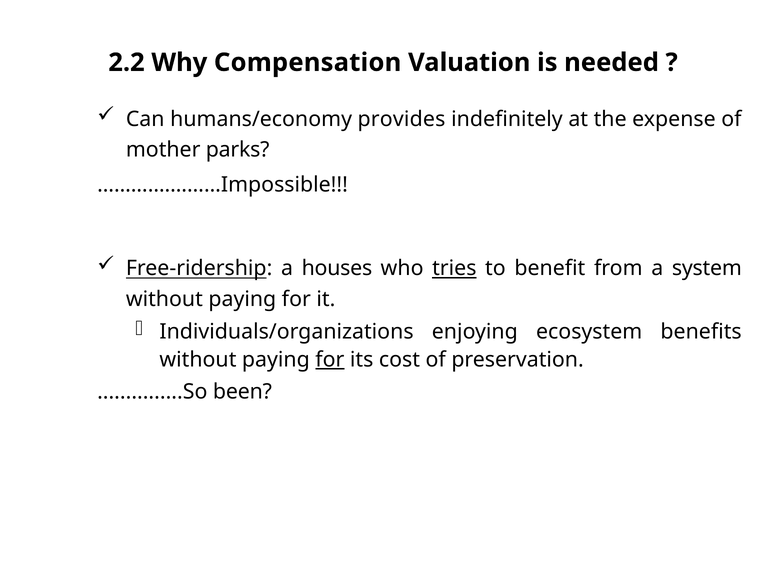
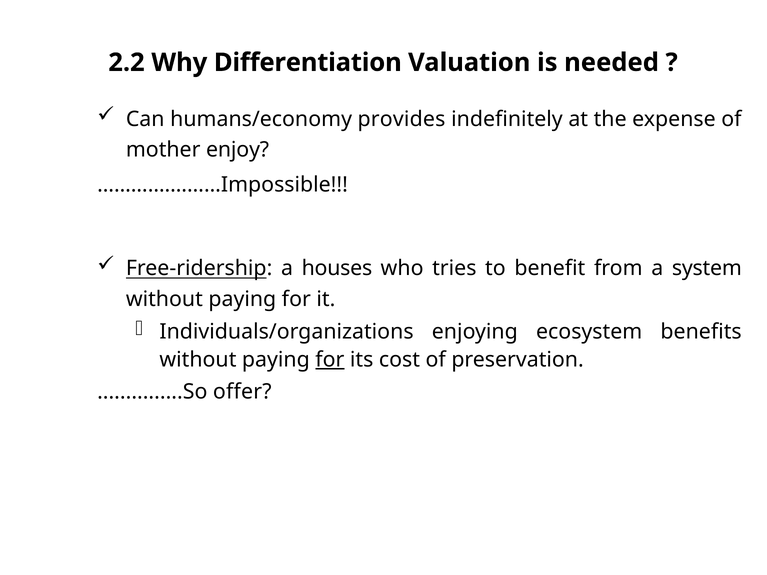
Compensation: Compensation -> Differentiation (308, 62)
parks: parks -> enjoy (238, 150)
tries underline: present -> none (454, 269)
been: been -> offer (242, 392)
